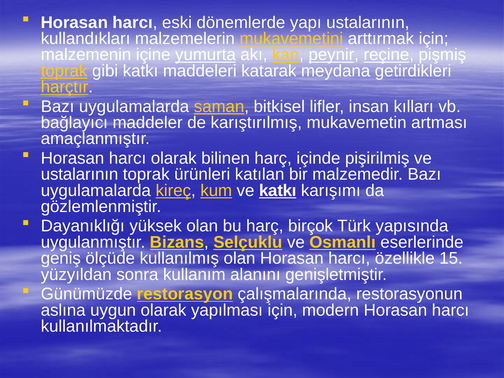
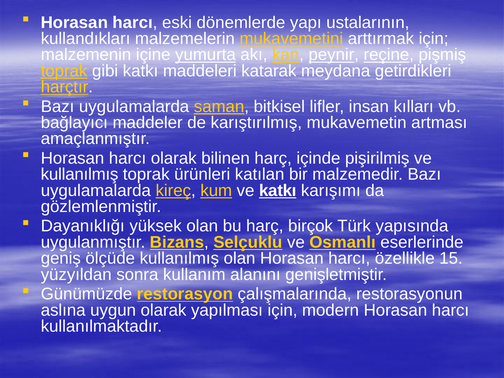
ustalarının: ustalarının -> kullanılmış (80, 174)
